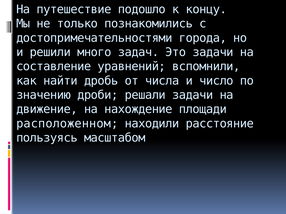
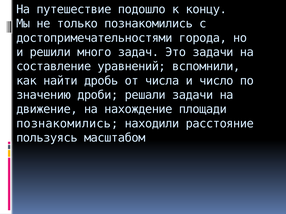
расположенном: расположенном -> познакомились (67, 124)
